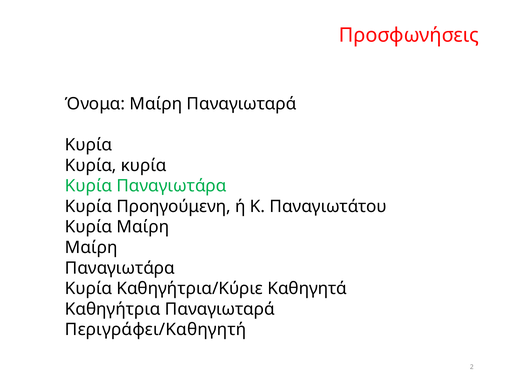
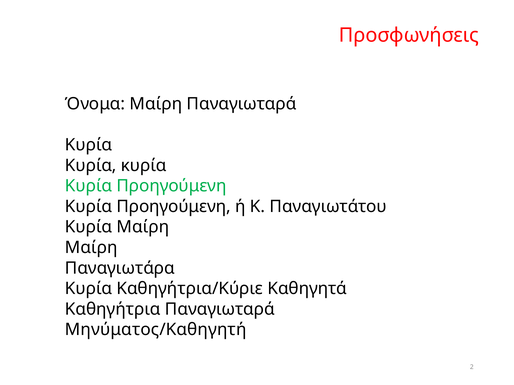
Παναγιωτάρα: Παναγιωτάρα -> Προηγούμενη (172, 186)
Περιγράφει/Καθηγητή: Περιγράφει/Καθηγητή -> Μηνύματος/Καθηγητή (156, 330)
